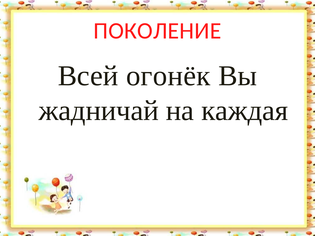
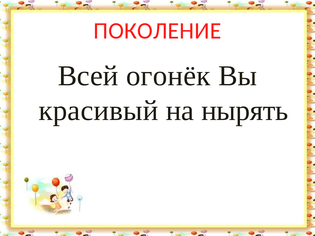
жадничай: жадничай -> красивый (98, 111)
каждая: каждая -> нырять (245, 111)
